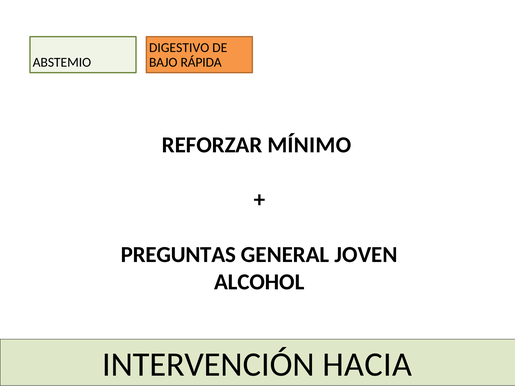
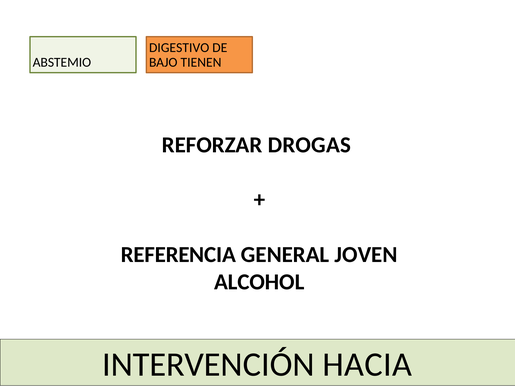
RÁPIDA: RÁPIDA -> TIENEN (201, 63)
MÍNIMO: MÍNIMO -> DROGAS (309, 145)
PREGUNTAS: PREGUNTAS -> REFERENCIA (178, 255)
